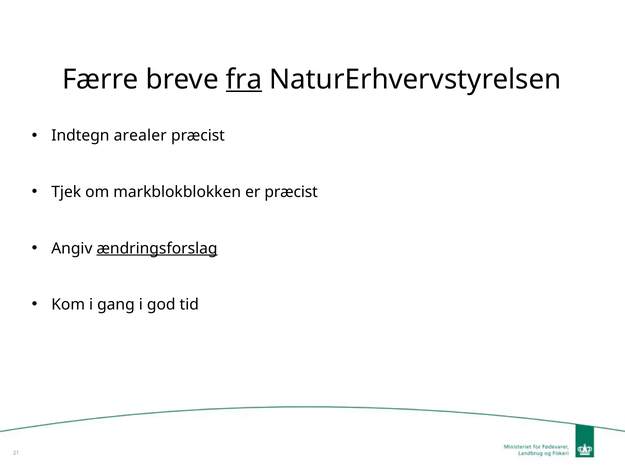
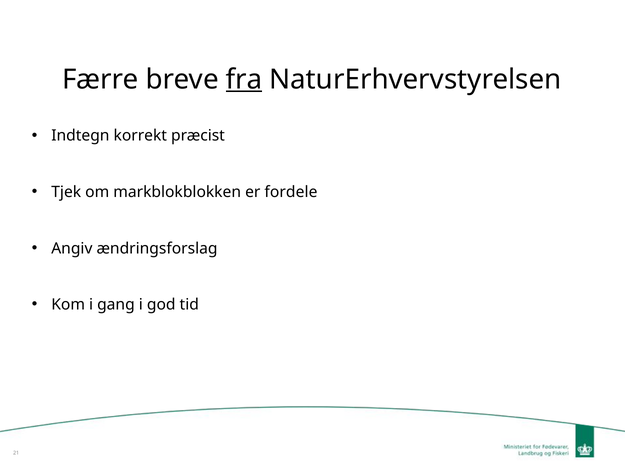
arealer: arealer -> korrekt (140, 136)
er præcist: præcist -> fordele (291, 192)
ændringsforslag underline: present -> none (157, 248)
